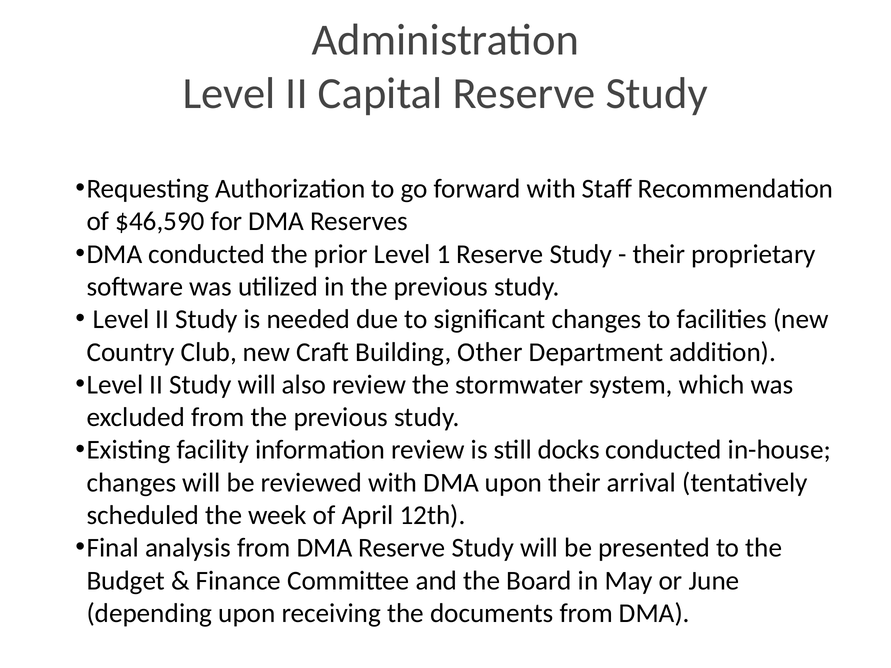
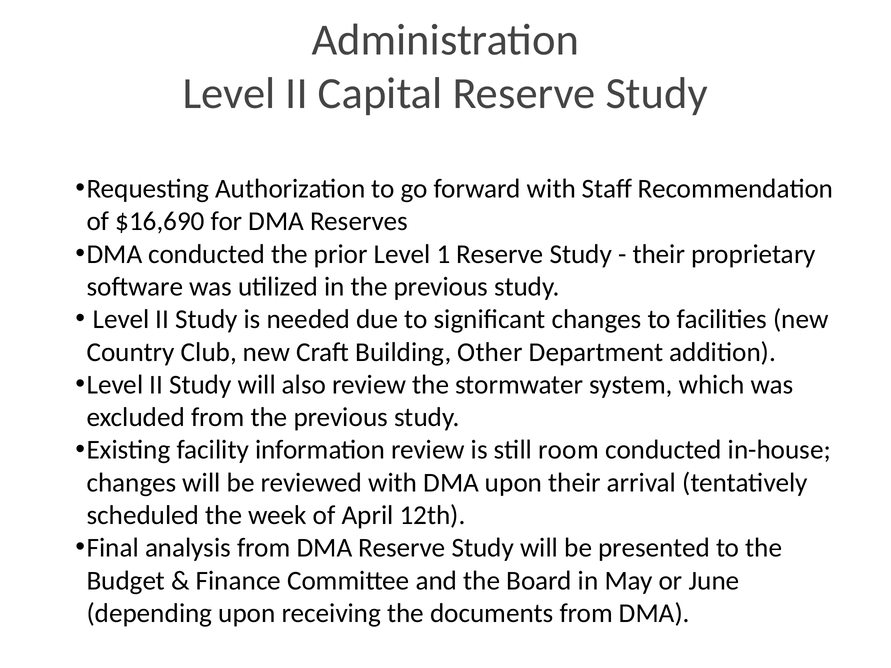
$46,590: $46,590 -> $16,690 (160, 222)
docks: docks -> room (568, 450)
